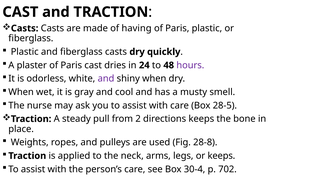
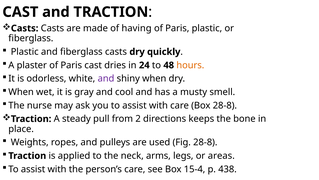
hours colour: purple -> orange (190, 65)
Box 28-5: 28-5 -> 28-8 (225, 105)
or keeps: keeps -> areas (221, 155)
30-4: 30-4 -> 15-4 (195, 169)
702: 702 -> 438 (227, 169)
